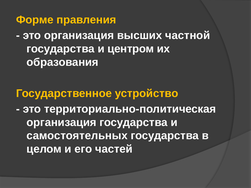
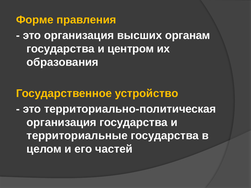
частной: частной -> органам (188, 35)
самостоятельных: самостоятельных -> территориальные (77, 136)
